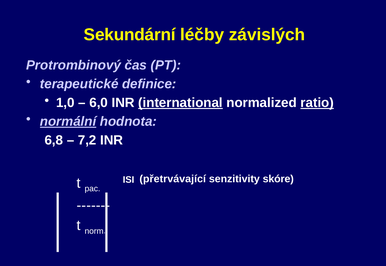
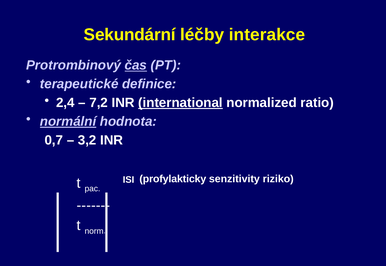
závislých: závislých -> interakce (267, 35)
čas underline: none -> present (136, 65)
1,0: 1,0 -> 2,4 (65, 103)
6,0: 6,0 -> 7,2 (99, 103)
ratio underline: present -> none (317, 103)
6,8: 6,8 -> 0,7 (54, 140)
7,2: 7,2 -> 3,2 (87, 140)
přetrvávající: přetrvávající -> profylakticky (173, 179)
skóre: skóre -> riziko (278, 179)
